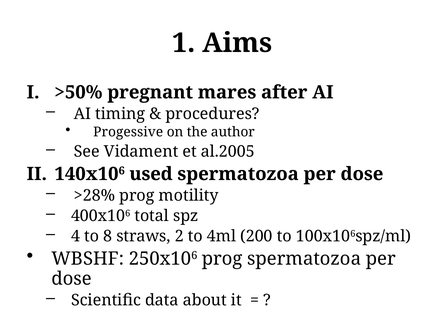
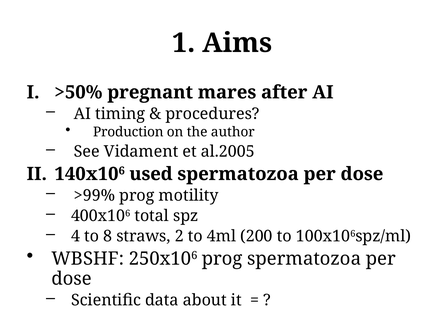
Progessive: Progessive -> Production (128, 132)
>28%: >28% -> >99% (94, 195)
